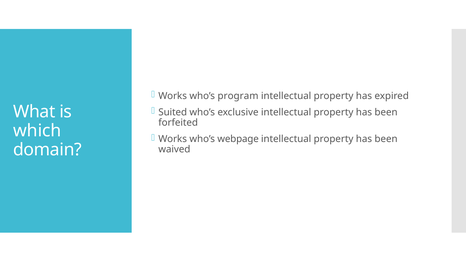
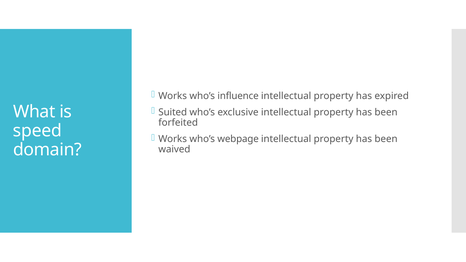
program: program -> influence (238, 96)
which: which -> speed (37, 131)
